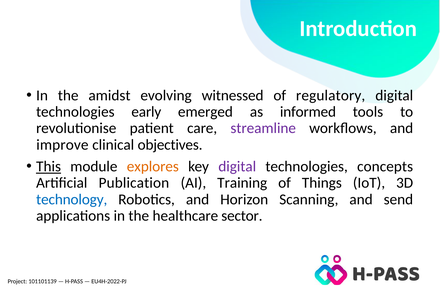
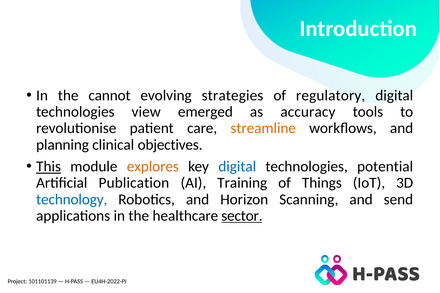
amidst: amidst -> cannot (110, 96)
witnessed: witnessed -> strategies (233, 96)
early: early -> view (146, 112)
informed: informed -> accuracy (308, 112)
streamline colour: purple -> orange (263, 128)
improve: improve -> planning (63, 145)
digital colour: purple -> blue (237, 167)
concepts: concepts -> potential (385, 167)
sector underline: none -> present (242, 216)
